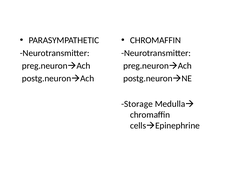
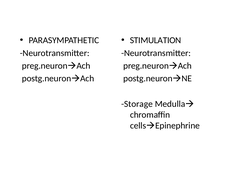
CHROMAFFIN: CHROMAFFIN -> STIMULATION (156, 40)
